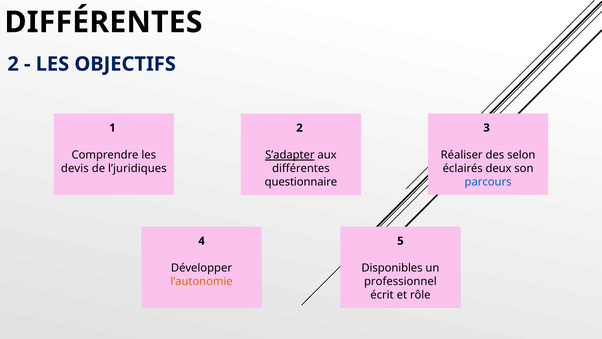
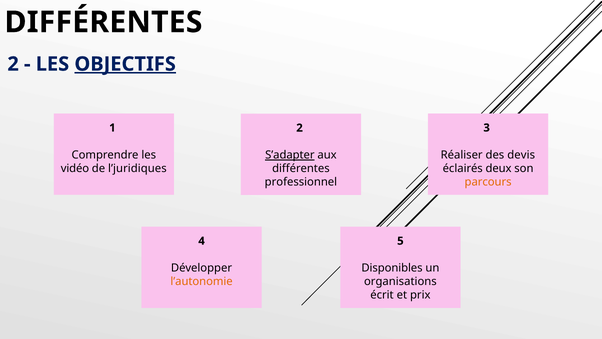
OBJECTIFS underline: none -> present (125, 64)
selon: selon -> devis (521, 155)
devis: devis -> vidéo (75, 168)
parcours colour: blue -> orange (488, 182)
questionnaire: questionnaire -> professionnel (301, 182)
professionnel: professionnel -> organisations (400, 281)
rôle: rôle -> prix (420, 295)
